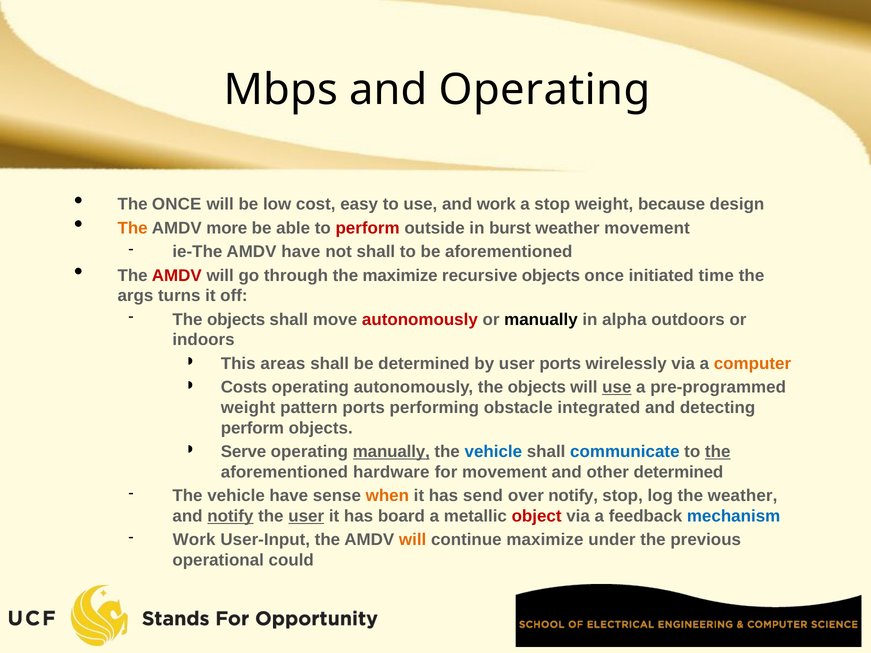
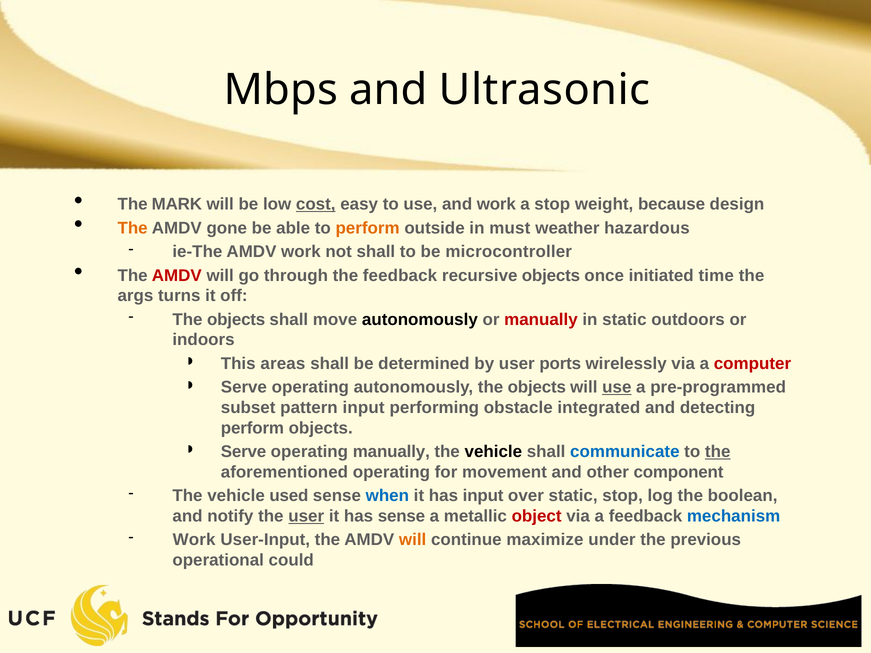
and Operating: Operating -> Ultrasonic (545, 90)
The ONCE: ONCE -> MARK (177, 204)
cost underline: none -> present (316, 204)
more: more -> gone (227, 228)
perform colour: red -> orange (368, 228)
burst: burst -> must (510, 228)
weather movement: movement -> hazardous (647, 228)
AMDV have: have -> work (301, 252)
be aforementioned: aforementioned -> microcontroller (509, 252)
the maximize: maximize -> feedback (400, 276)
autonomously colour: red -> black (420, 320)
manually colour: black -> red (541, 320)
in alpha: alpha -> static (624, 320)
computer colour: orange -> red (752, 364)
Costs: Costs -> Serve (244, 387)
weight: weight -> subset (248, 408)
pattern ports: ports -> input (364, 408)
manually underline: present -> none (391, 452)
vehicle colour: blue -> black (493, 452)
aforementioned hardware: hardware -> operating (391, 472)
other determined: determined -> component (678, 472)
vehicle have: have -> used (289, 496)
when colour: orange -> blue (387, 496)
has send: send -> input (483, 496)
over notify: notify -> static (573, 496)
the weather: weather -> boolean (743, 496)
notify underline: present -> none (230, 516)
has board: board -> sense (401, 516)
